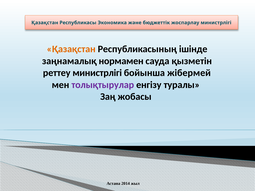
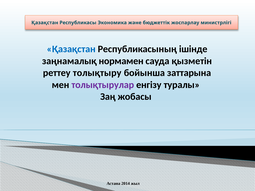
Қазақстан colour: orange -> blue (71, 49)
реттеу министрлігі: министрлігі -> толықтыру (97, 73)
жібермей: жібермей -> заттарына (189, 73)
